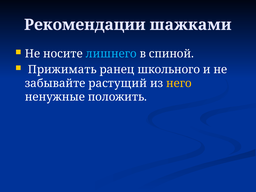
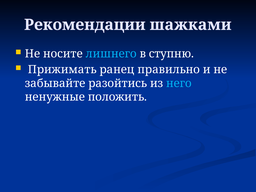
спиной: спиной -> ступню (171, 54)
школьного: школьного -> правильно (169, 70)
растущий: растущий -> разойтись (118, 83)
него colour: yellow -> light blue (179, 83)
